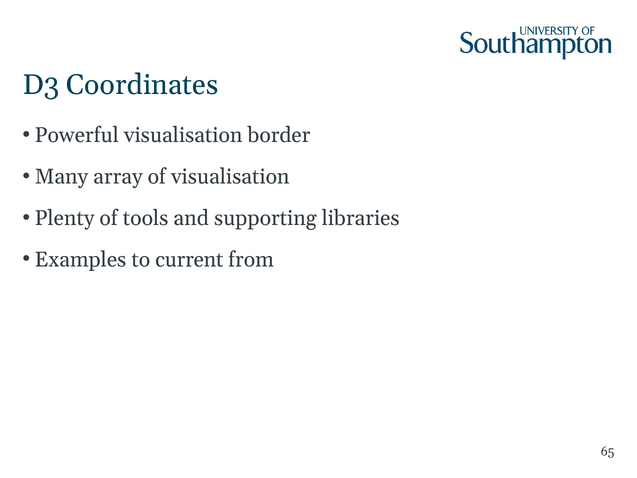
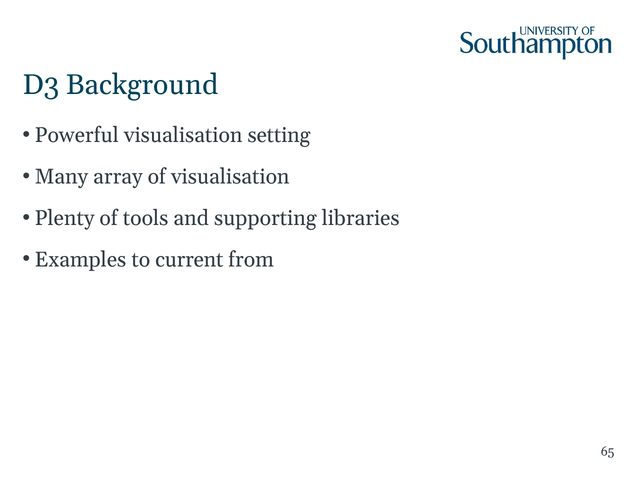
Coordinates: Coordinates -> Background (142, 85)
border: border -> setting (279, 135)
